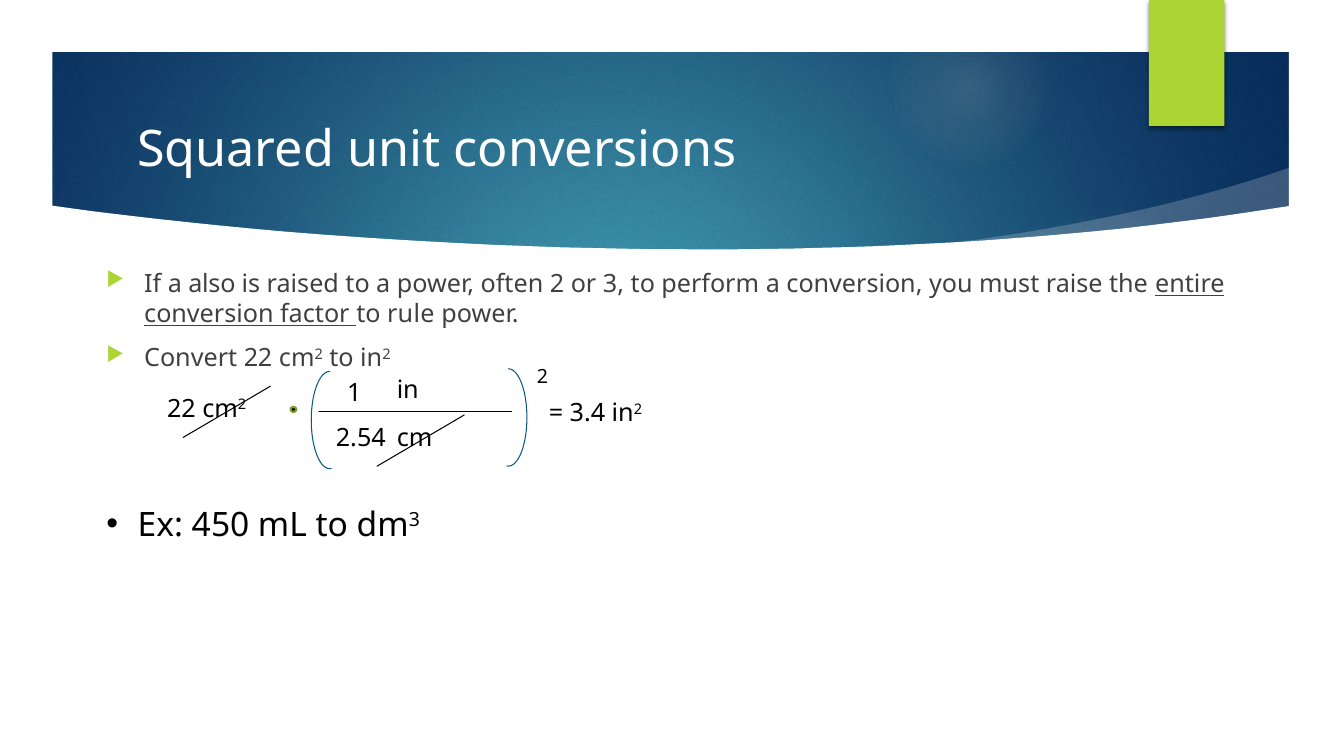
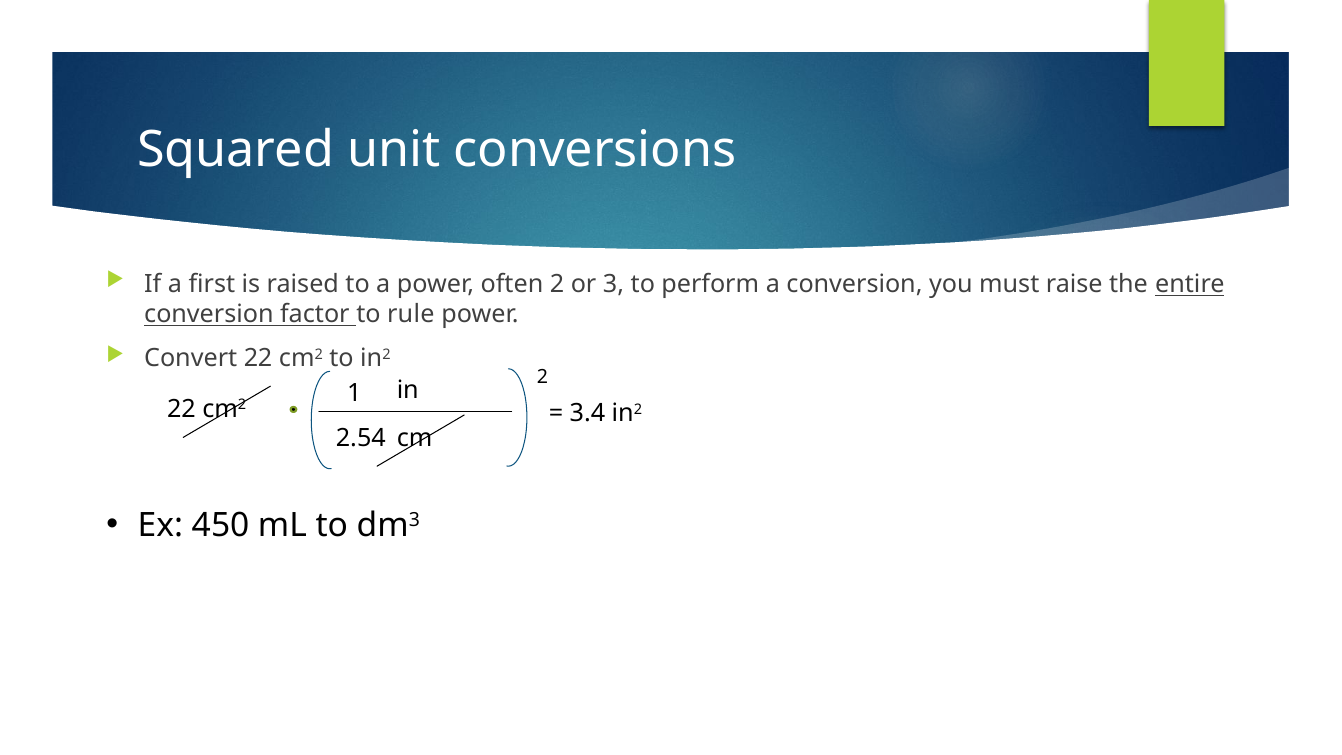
also: also -> first (212, 284)
